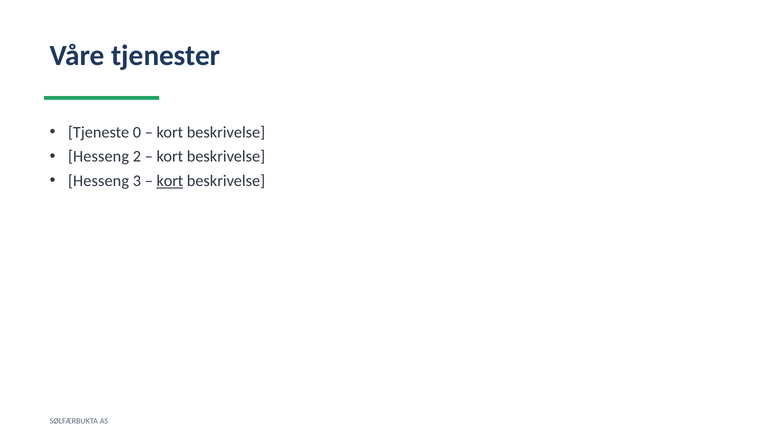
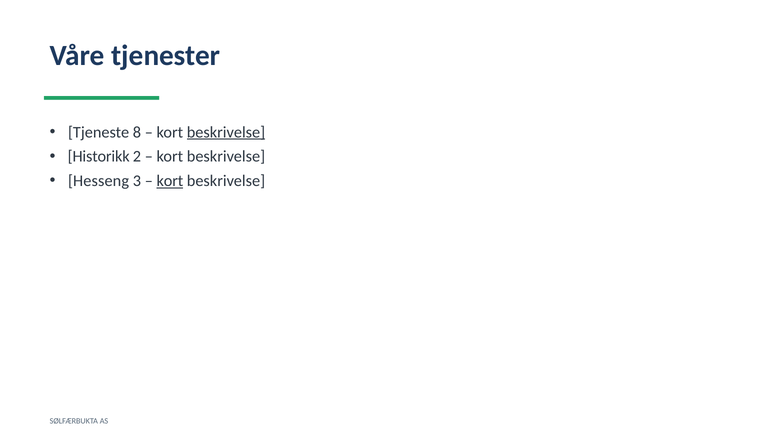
0: 0 -> 8 (137, 132)
beskrivelse underline: none -> present (226, 132)
Hesseng: Hesseng -> Historikk (99, 157)
